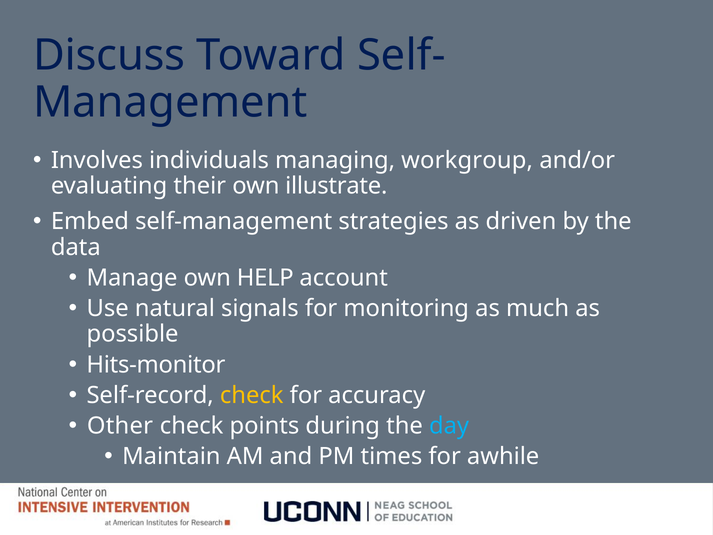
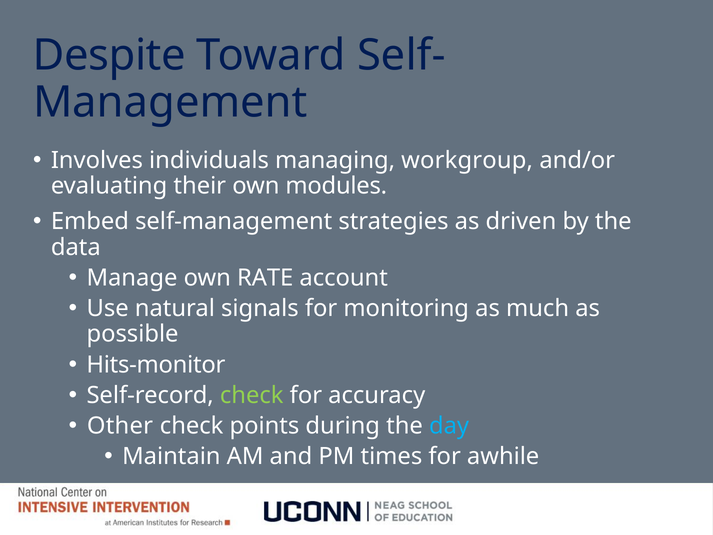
Discuss: Discuss -> Despite (109, 55)
illustrate: illustrate -> modules (336, 186)
HELP: HELP -> RATE (265, 278)
check colour: yellow -> light green (252, 395)
